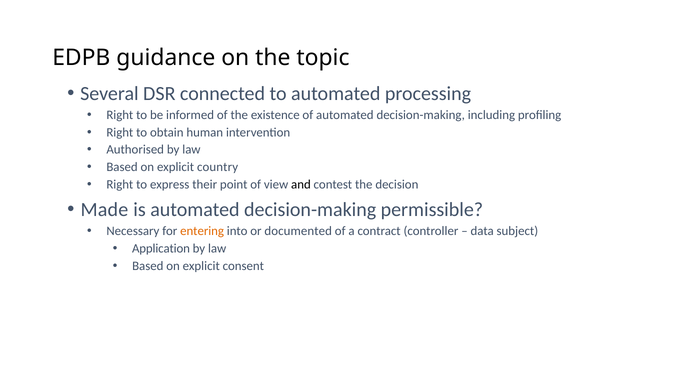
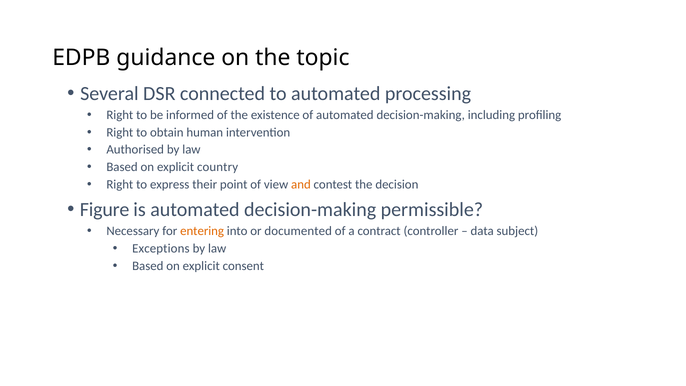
and colour: black -> orange (301, 185)
Made: Made -> Figure (105, 209)
Application: Application -> Exceptions (161, 248)
